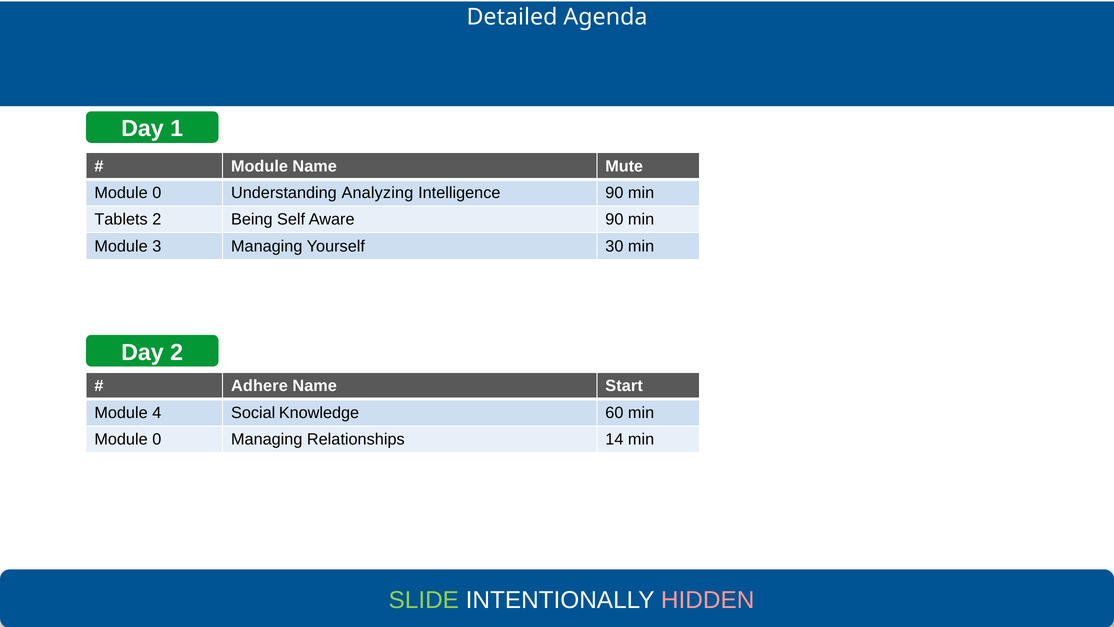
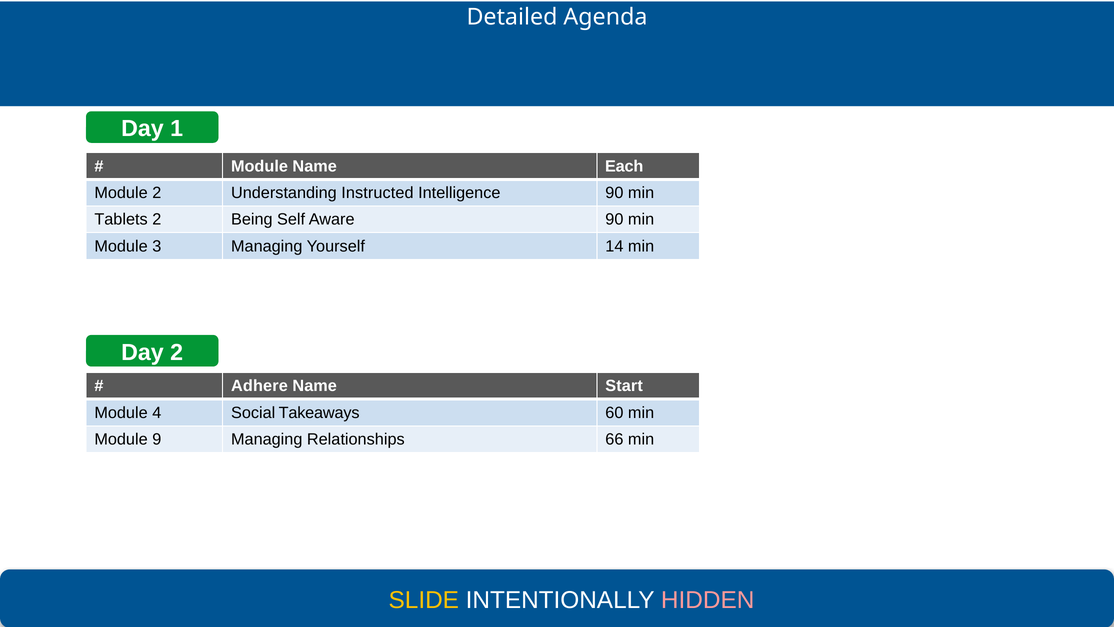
Mute: Mute -> Each (624, 166)
0: 0 -> 2 (157, 193)
Analyzing: Analyzing -> Instructed (377, 193)
30: 30 -> 14 (614, 246)
Knowledge: Knowledge -> Takeaways (319, 413)
0: 0 -> 9 (157, 439)
14: 14 -> 66 (614, 439)
SLIDE colour: light green -> yellow (424, 600)
